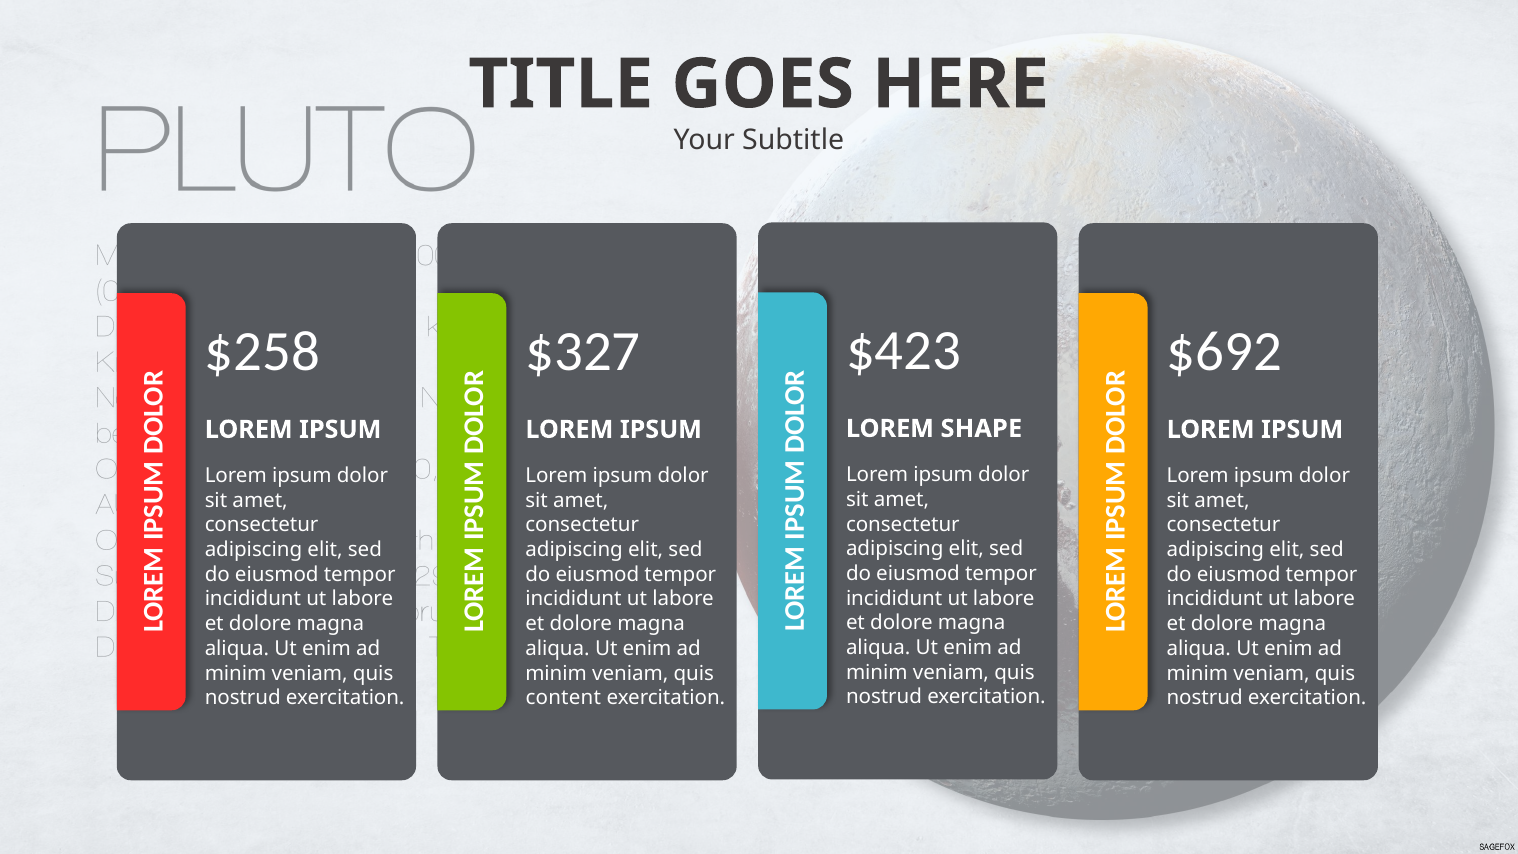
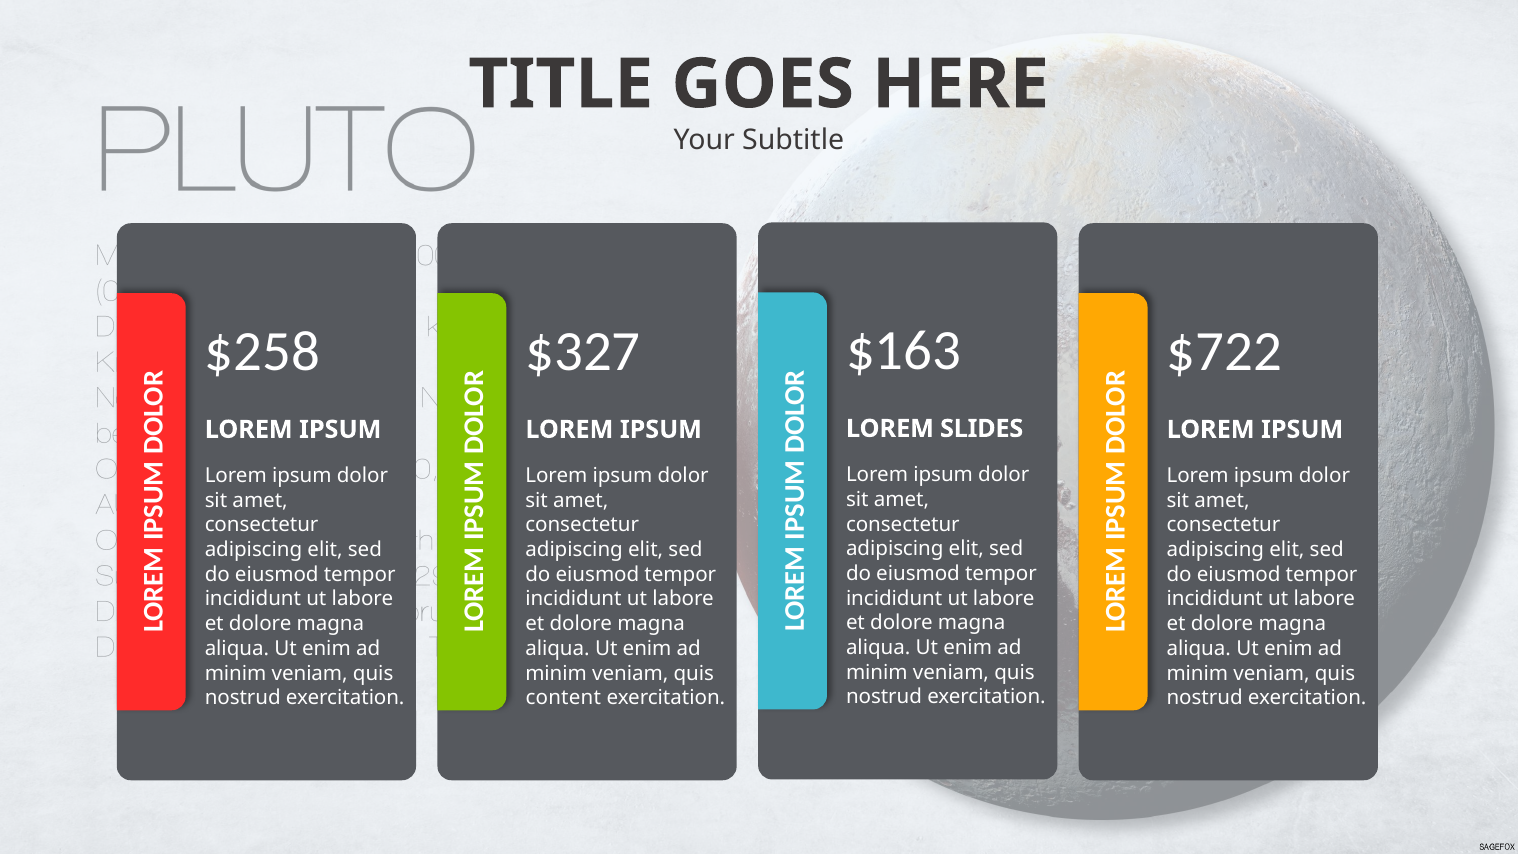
$423: $423 -> $163 (904, 351)
$692: $692 -> $722 (1224, 352)
SHAPE: SHAPE -> SLIDES (982, 429)
